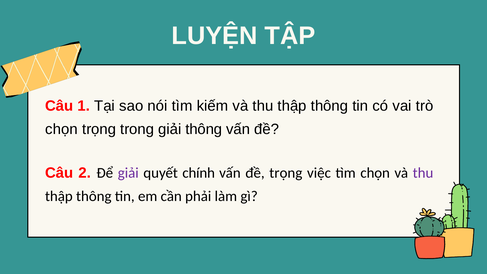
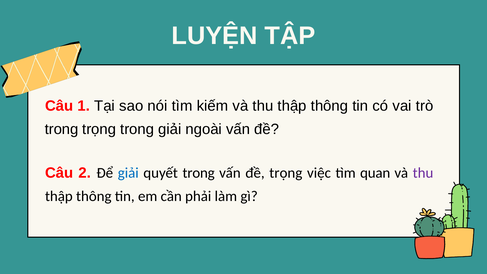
chọn: chọn -> trong (62, 129)
giải thông: thông -> ngoài (204, 129)
giải colour: purple -> blue (128, 173)
quyết chính: chính -> trong (199, 173)
tìm chọn: chọn -> quan (375, 173)
